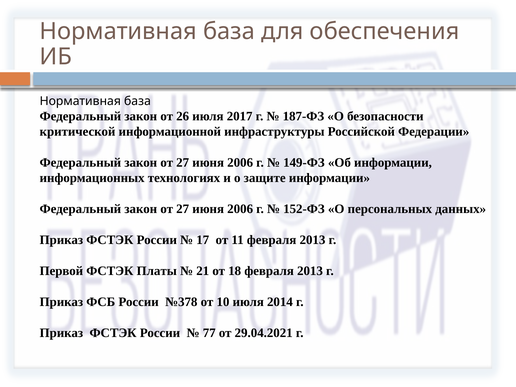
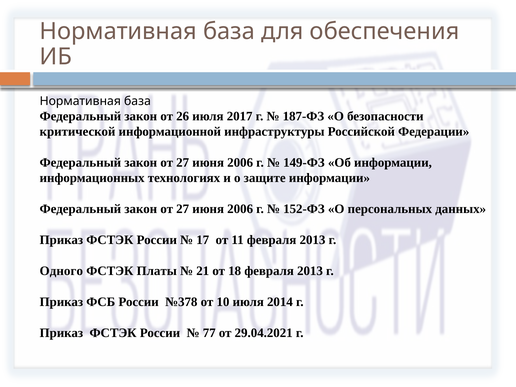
Первой: Первой -> Одного (61, 271)
